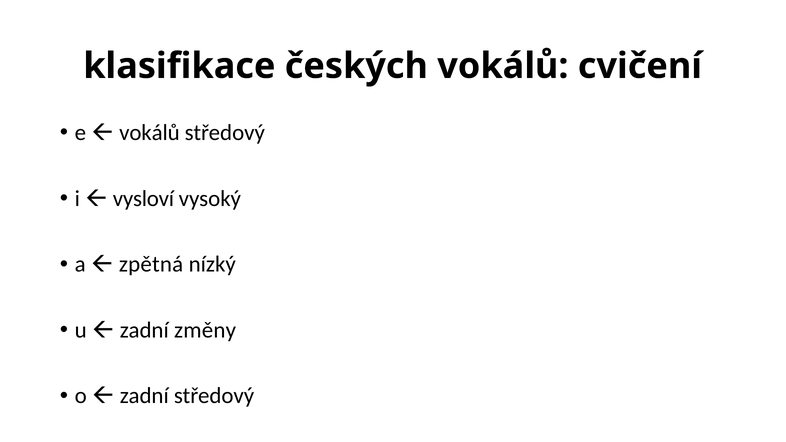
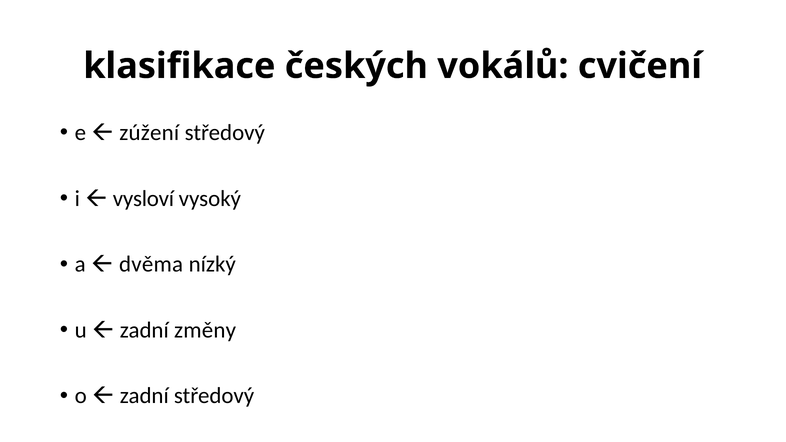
vokálů: vokálů -> zúžení (149, 133)
zpětná: zpětná -> dvěma (151, 264)
